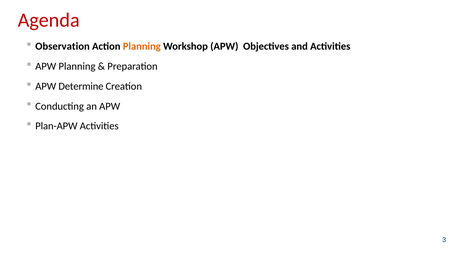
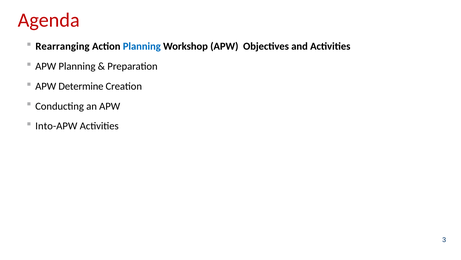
Observation: Observation -> Rearranging (62, 46)
Planning colour: orange -> blue (142, 46)
Plan-APW: Plan-APW -> Into-APW (56, 126)
